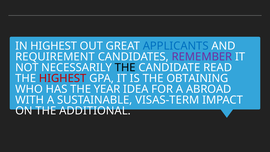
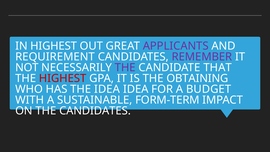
APPLICANTS colour: blue -> purple (176, 46)
THE colour: black -> purple (125, 68)
READ: READ -> THAT (218, 68)
THE YEAR: YEAR -> IDEA (107, 89)
ABROAD: ABROAD -> BUDGET (209, 89)
VISAS-TERM: VISAS-TERM -> FORM-TERM (167, 100)
THE ADDITIONAL: ADDITIONAL -> CANDIDATES (95, 111)
